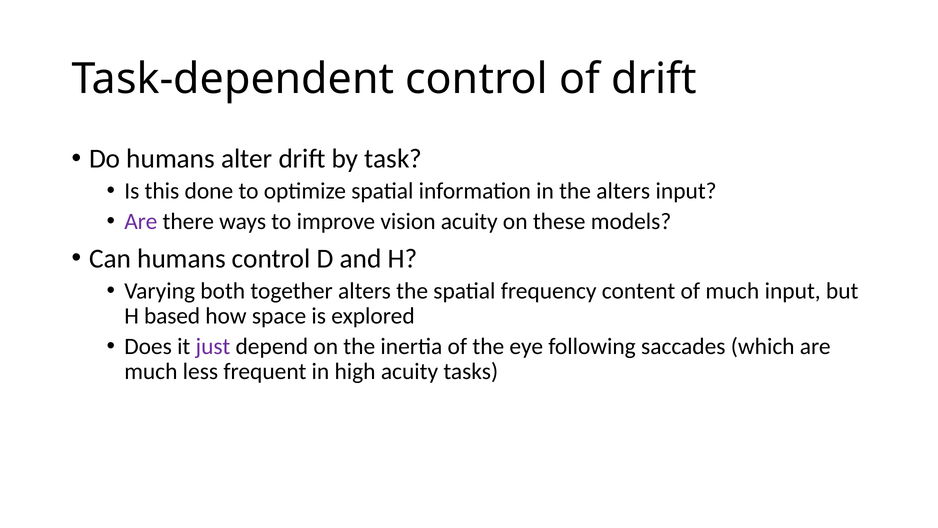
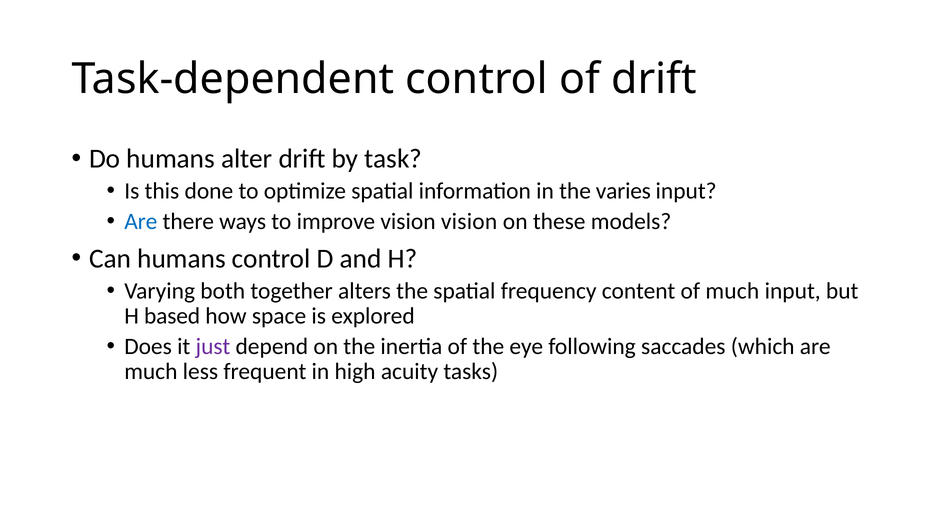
the alters: alters -> varies (623, 191)
Are colour: purple -> blue (141, 221)
vision acuity: acuity -> vision (469, 221)
